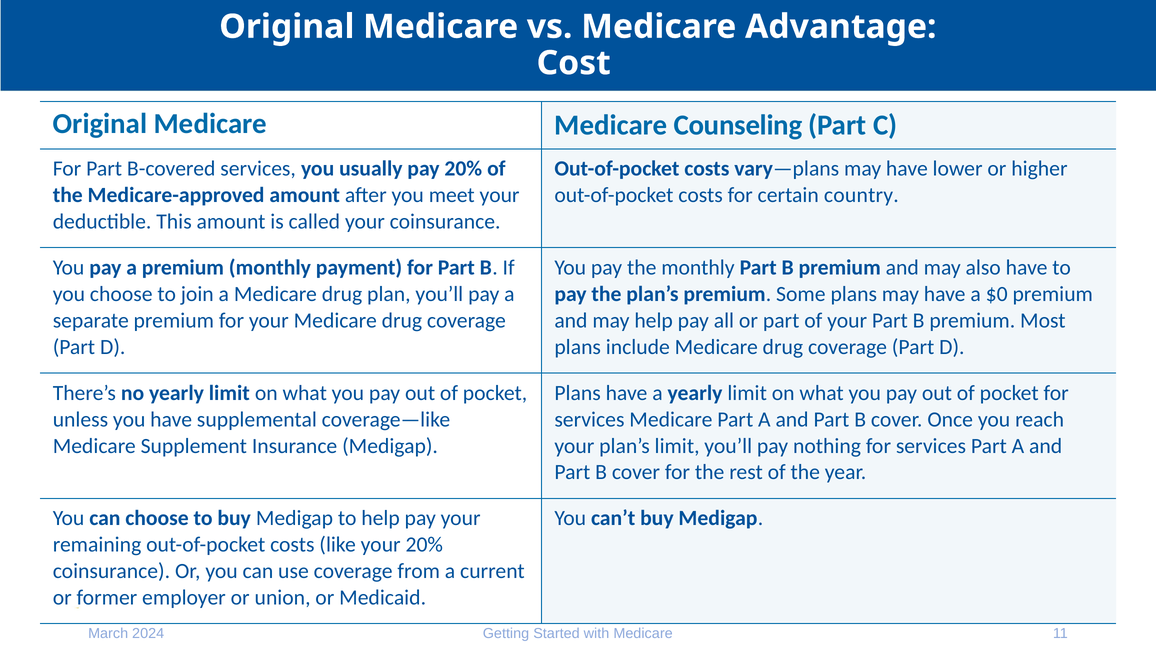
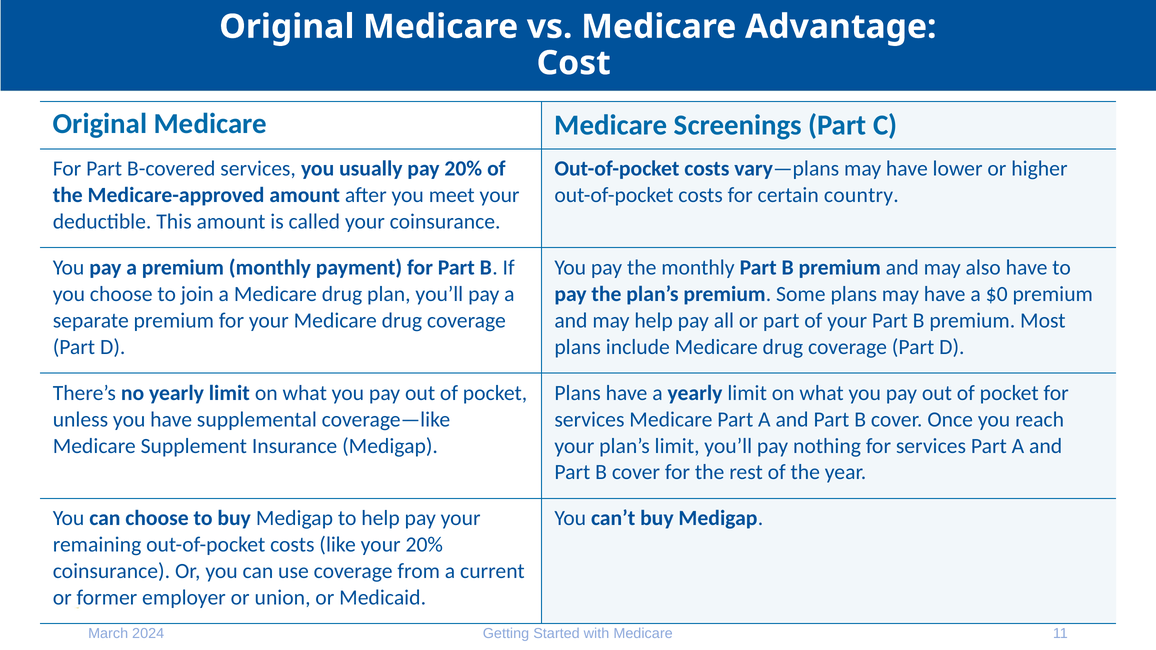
Counseling: Counseling -> Screenings (738, 125)
